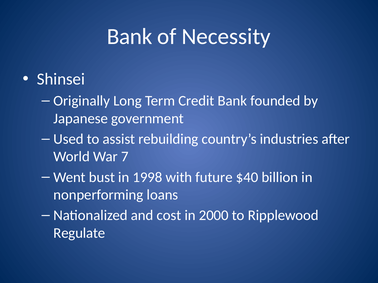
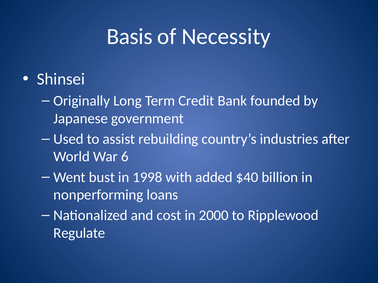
Bank: Bank -> Basis (130, 37)
7: 7 -> 6 (125, 157)
future: future -> added (214, 177)
